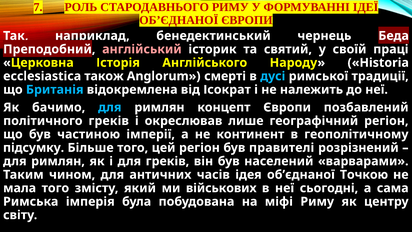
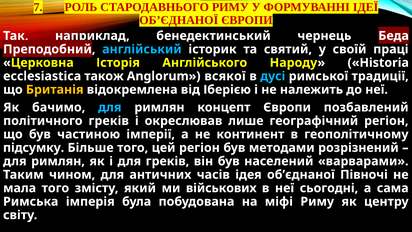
англійський colour: pink -> light blue (142, 49)
смерті: смерті -> всякої (225, 76)
Британія colour: light blue -> yellow (55, 90)
Ісократ: Ісократ -> Іберією (227, 90)
правителі: правителі -> методами (282, 148)
Точкою: Точкою -> Півночі (364, 174)
